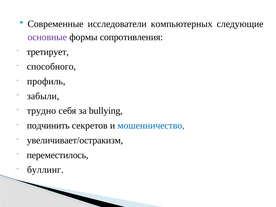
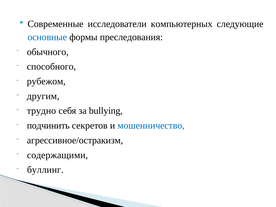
основные colour: purple -> blue (47, 37)
сопротивления: сопротивления -> преследования (131, 37)
третирует: третирует -> обычного (48, 52)
профиль: профиль -> рубежом (46, 81)
забыли: забыли -> другим (43, 96)
увеличивает/остракизм: увеличивает/остракизм -> агрессивное/остракизм (75, 140)
переместилось: переместилось -> содержащими (57, 155)
